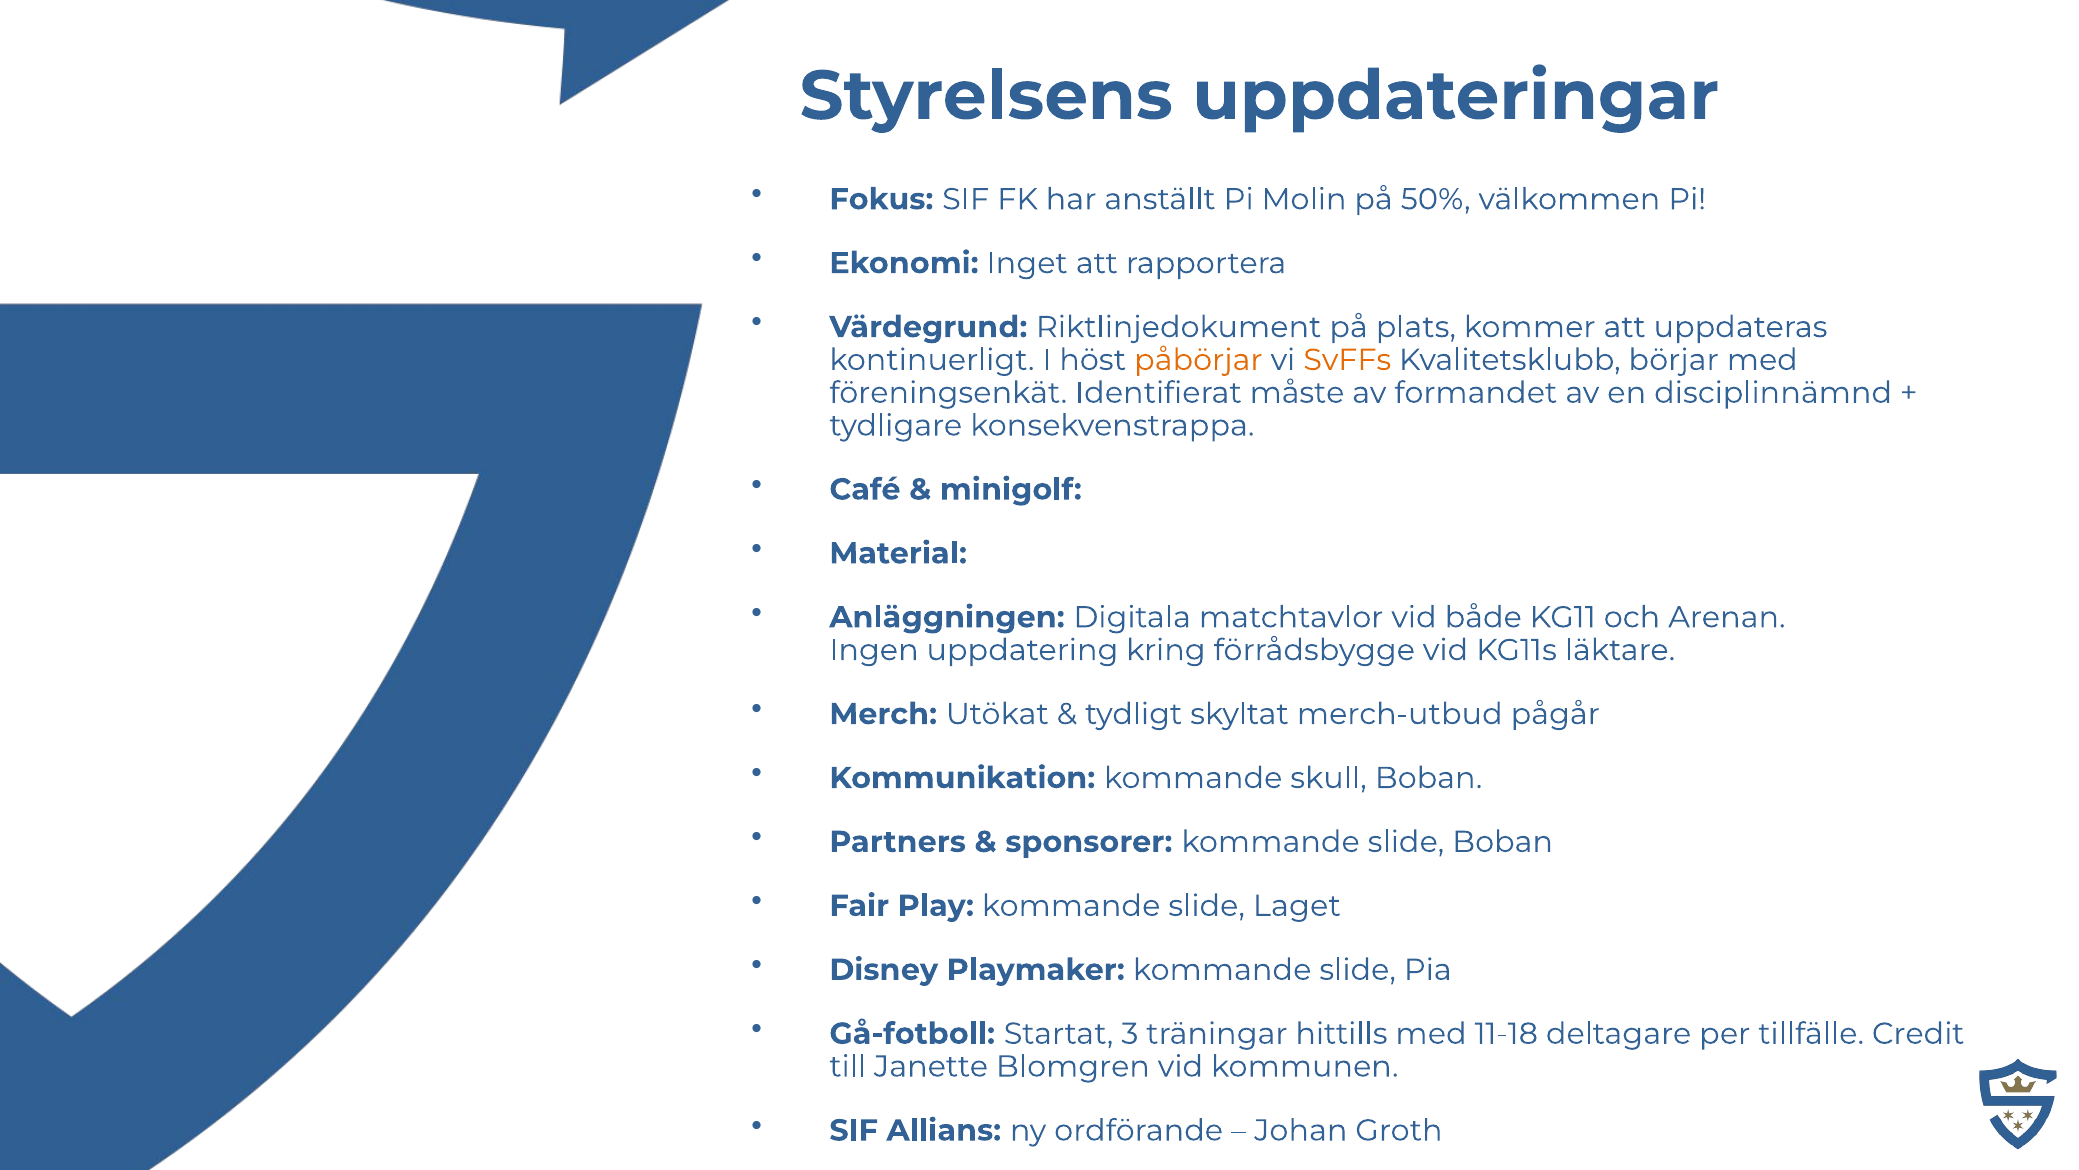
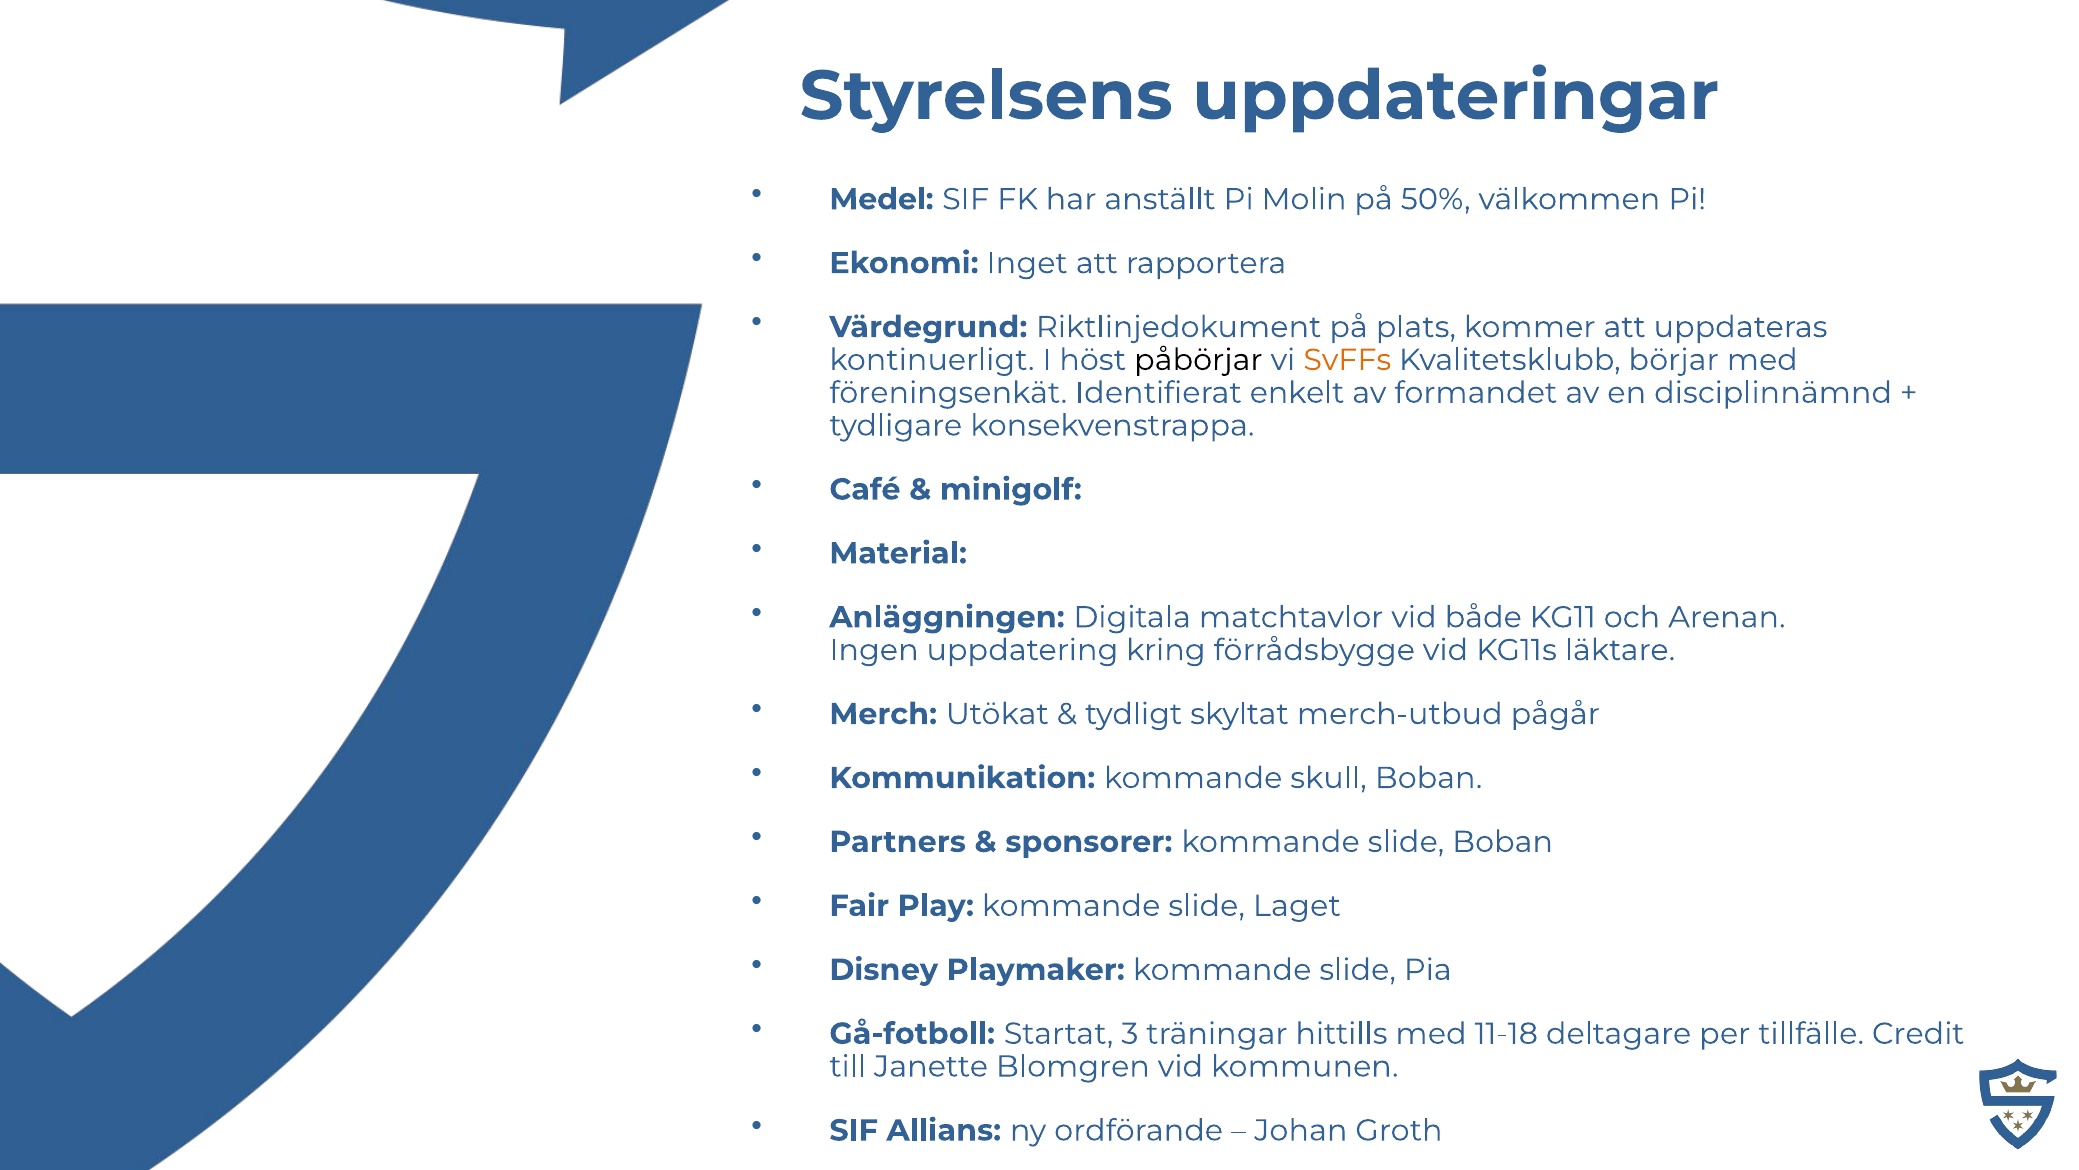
Fokus: Fokus -> Medel (881, 199)
påbörjar colour: orange -> black (1198, 360)
måste: måste -> enkelt (1297, 393)
